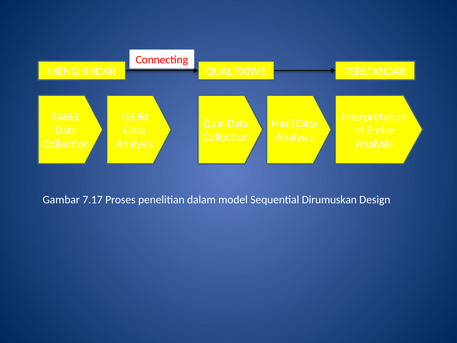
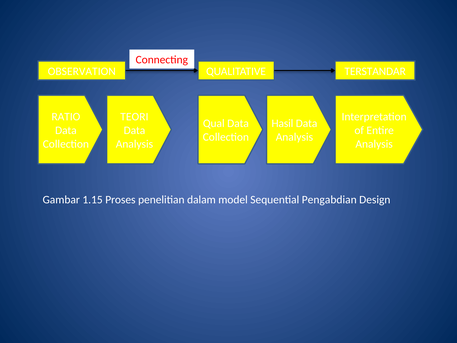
MENGHINDAR: MENGHINDAR -> OBSERVATION (82, 71)
TABEL: TABEL -> RATIO (66, 117)
7.17: 7.17 -> 1.15 (93, 200)
Dirumuskan: Dirumuskan -> Pengabdian (329, 200)
